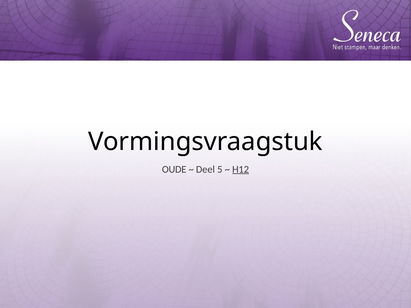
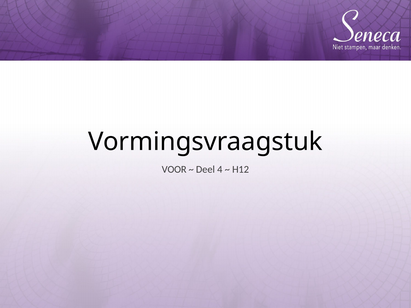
OUDE: OUDE -> VOOR (174, 169)
5: 5 -> 4 (220, 169)
H12 underline: present -> none (241, 169)
